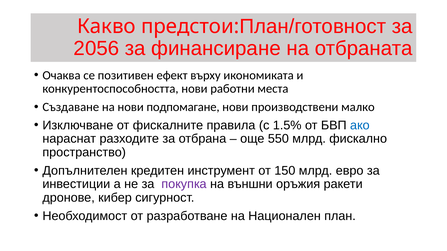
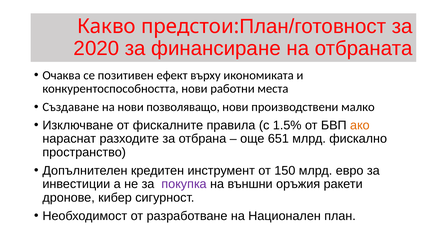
2056: 2056 -> 2020 (96, 49)
подпомагане: подпомагане -> позволяващо (183, 107)
ако colour: blue -> orange (360, 125)
550: 550 -> 651 (278, 139)
